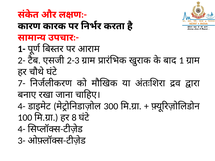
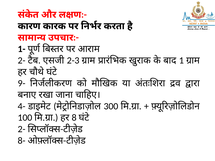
7-: 7- -> 9- (22, 83)
4-: 4- -> 2- (22, 129)
3-: 3- -> 8- (22, 141)
